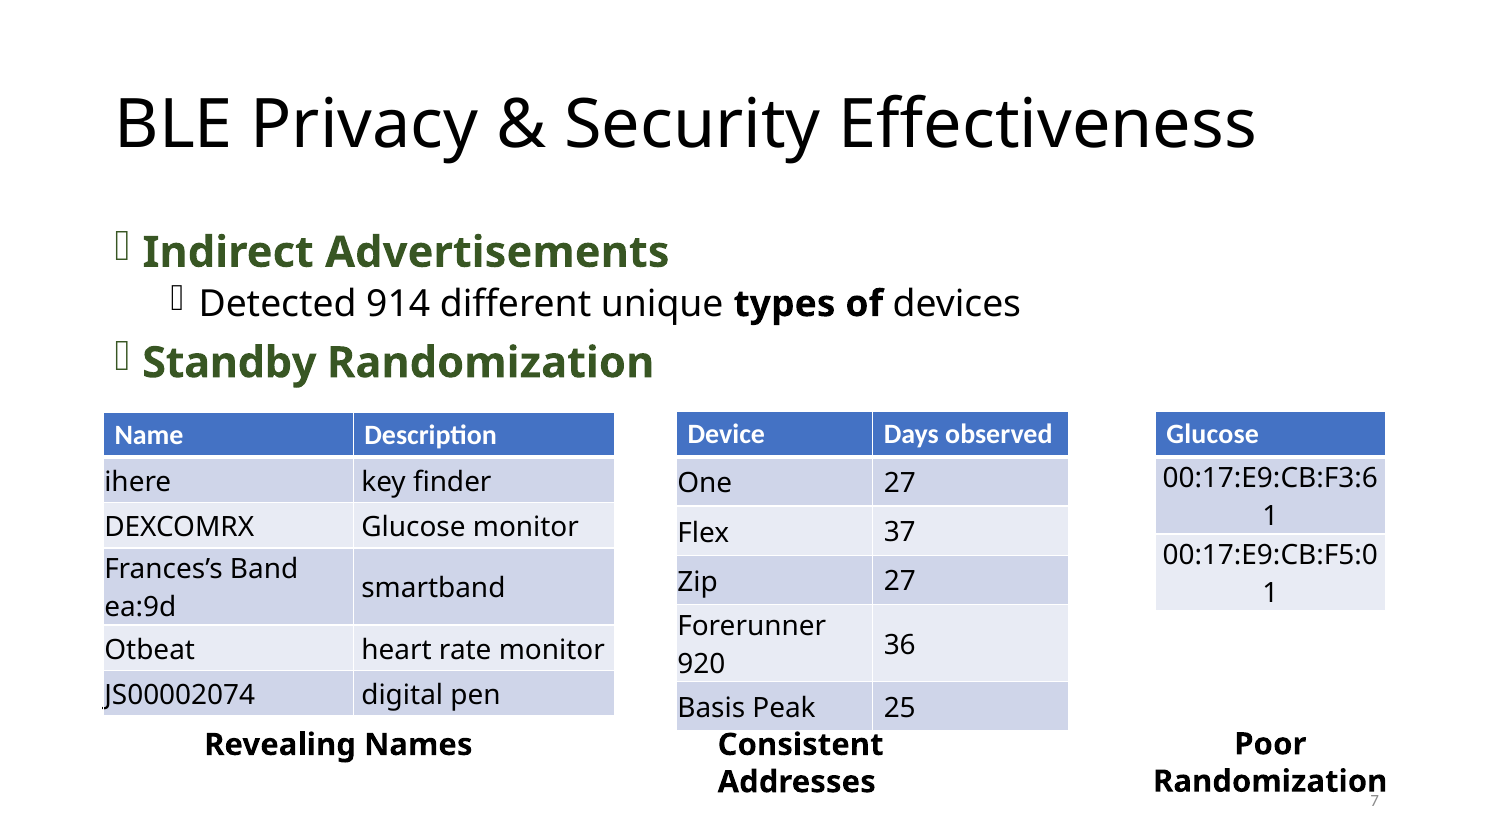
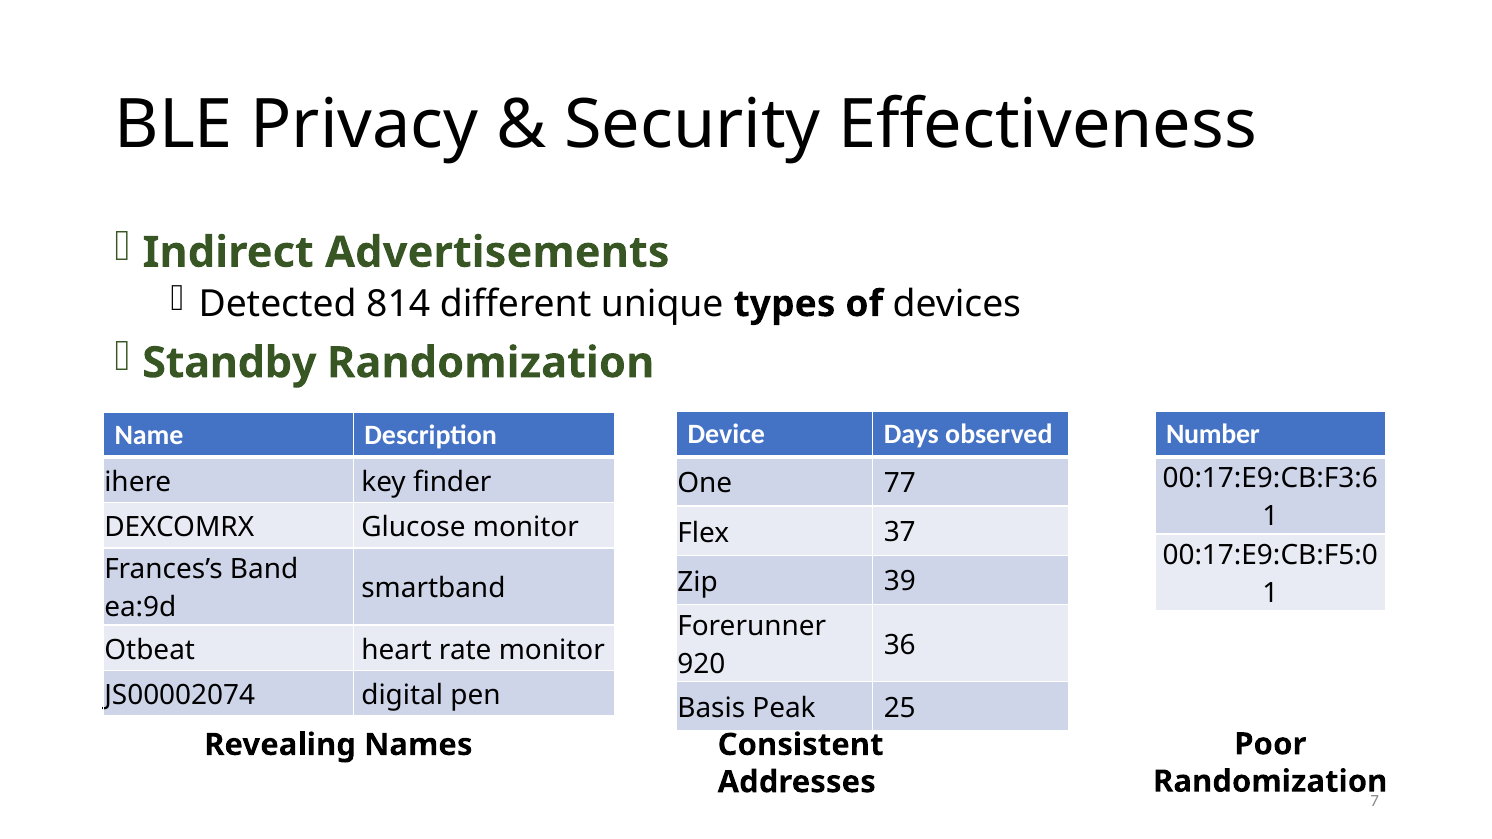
914: 914 -> 814 (398, 304)
Glucose: Glucose -> Number (1213, 435)
One 27: 27 -> 77 (900, 483)
Zip 27: 27 -> 39 (900, 582)
